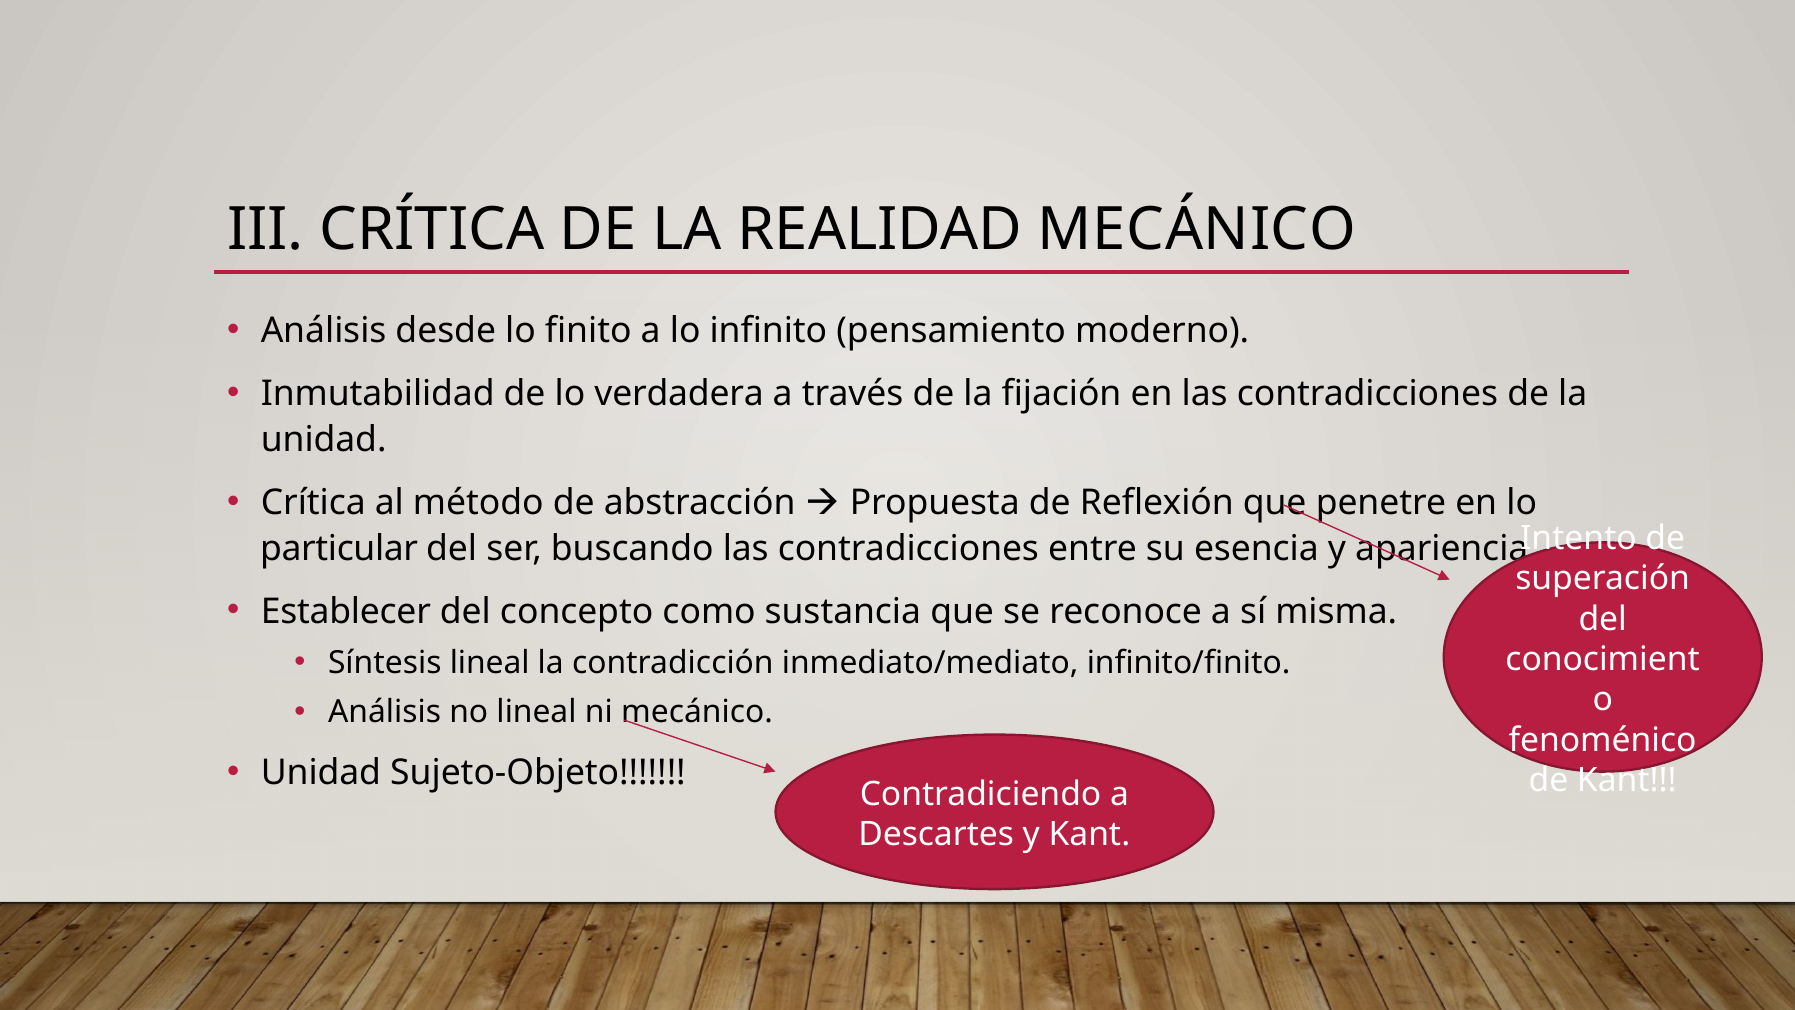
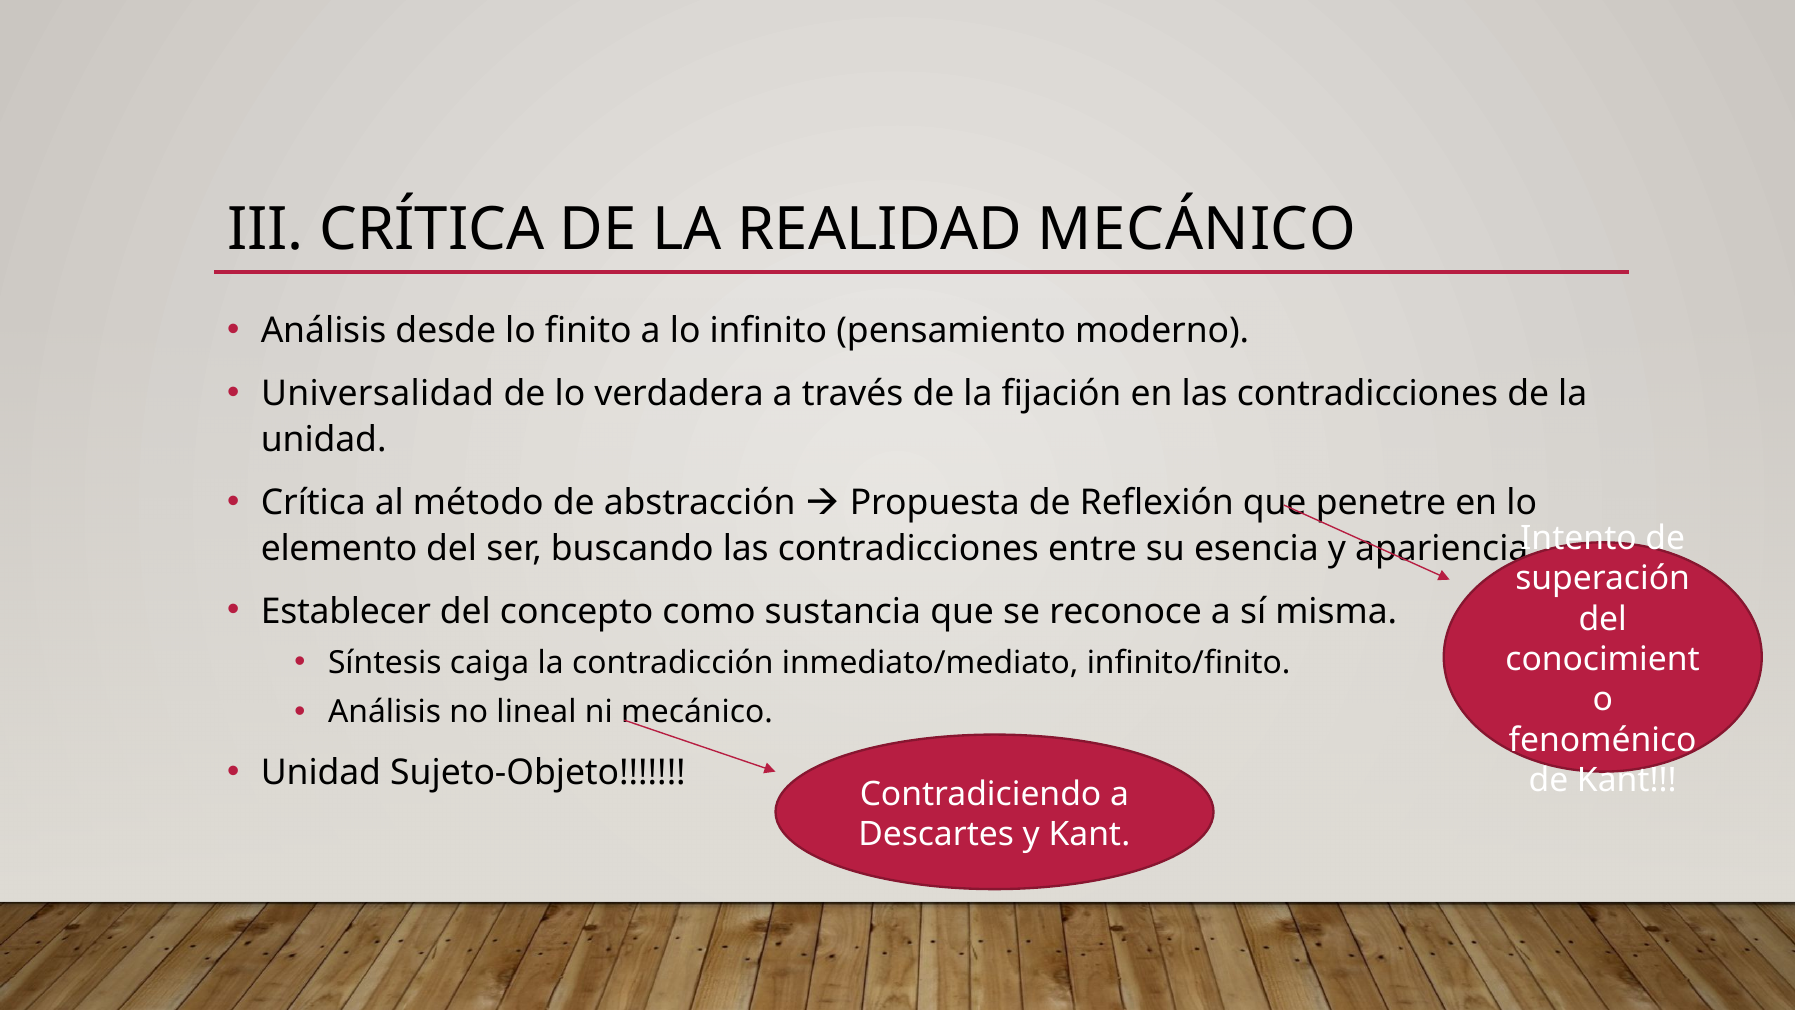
Inmutabilidad: Inmutabilidad -> Universalidad (377, 393)
particular: particular -> elemento (339, 548)
Síntesis lineal: lineal -> caiga (490, 663)
